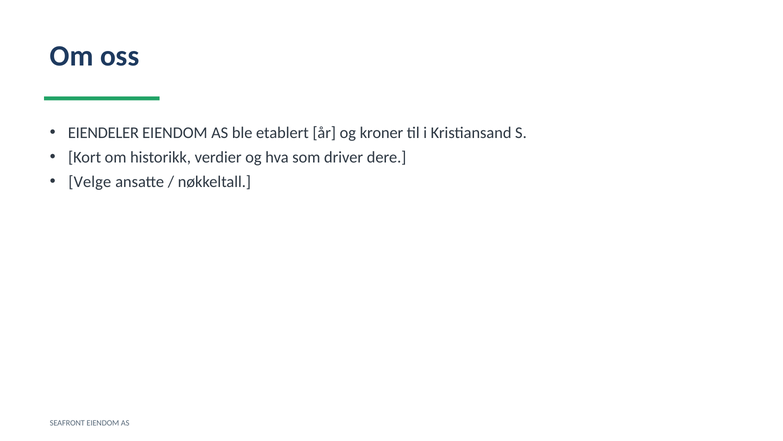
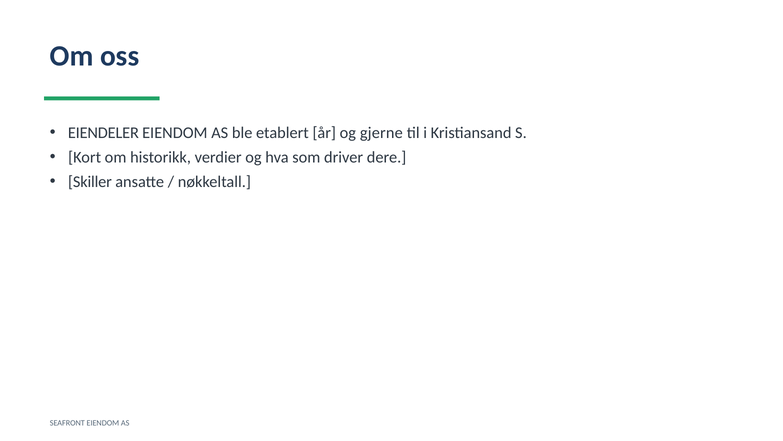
kroner: kroner -> gjerne (381, 133)
Velge: Velge -> Skiller (90, 182)
